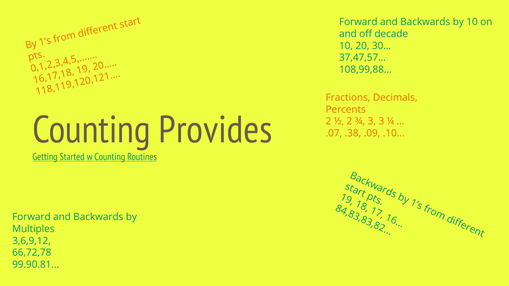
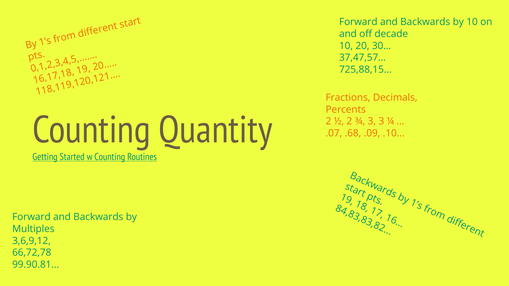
108,99,88: 108,99,88 -> 725,88,15 (365, 70)
Provides: Provides -> Quantity (216, 130)
.38: .38 -> .68 (353, 133)
